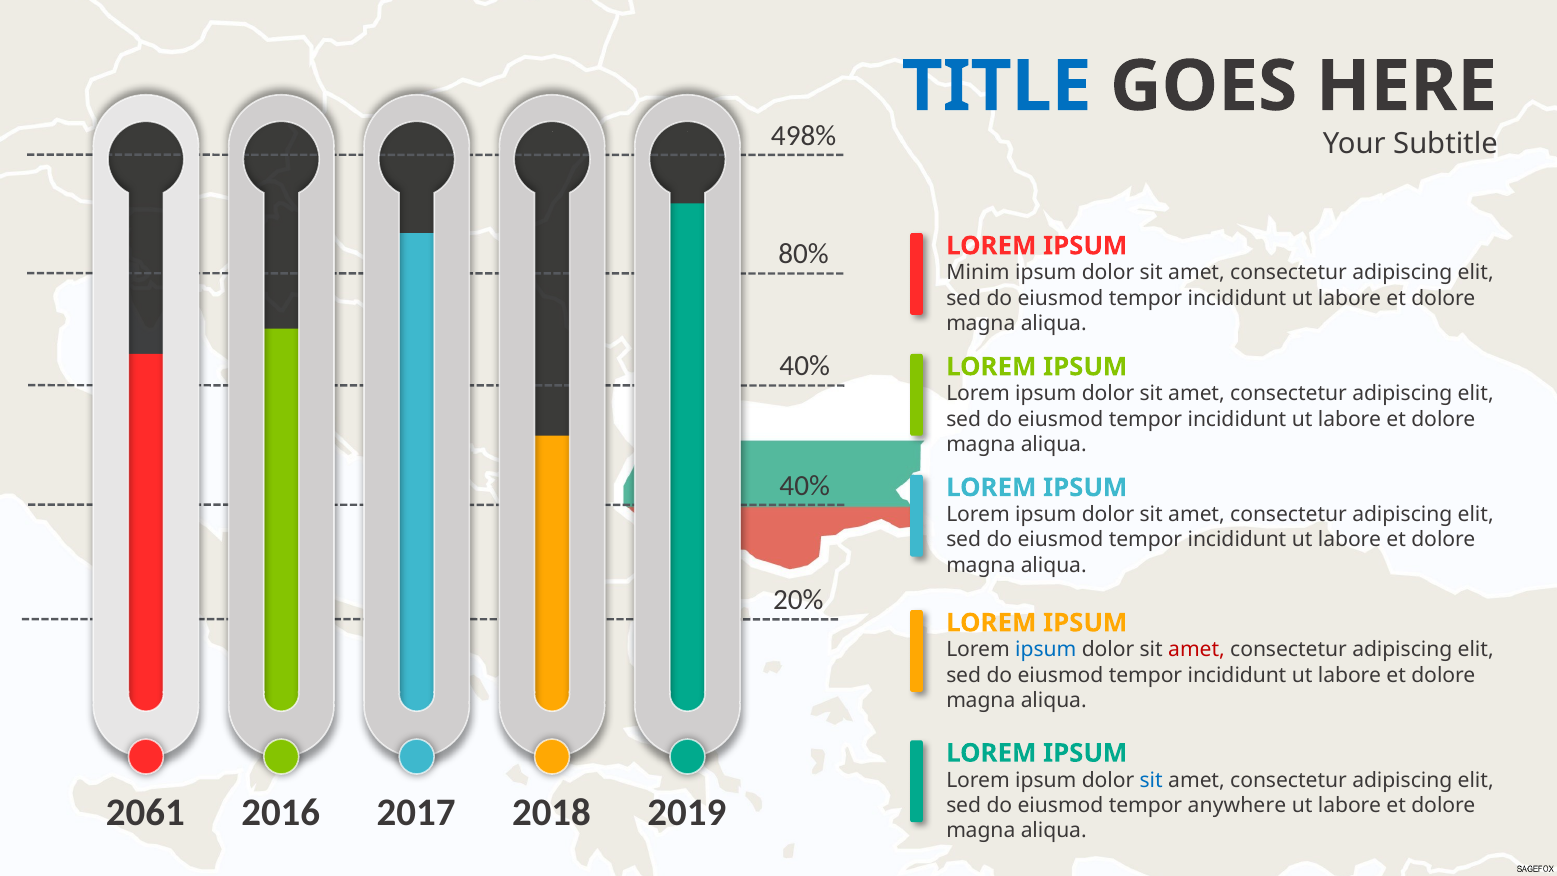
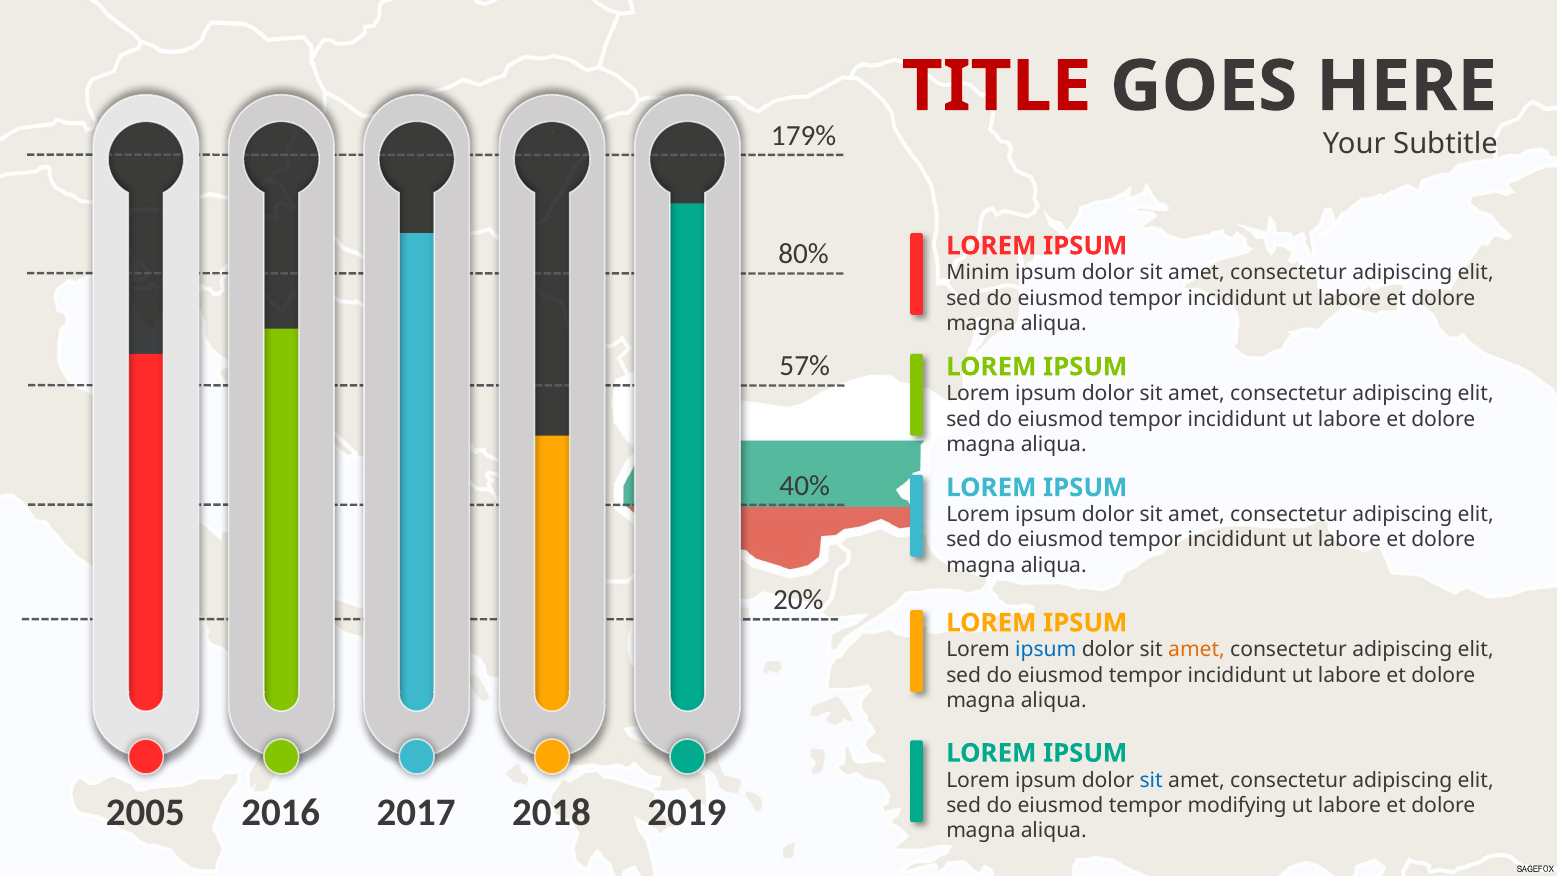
TITLE colour: blue -> red (997, 86)
498%: 498% -> 179% (804, 135)
40%: 40% -> 57% (805, 366)
amet colour: red -> orange (1197, 650)
2061: 2061 -> 2005 (145, 812)
anywhere: anywhere -> modifying (1237, 805)
